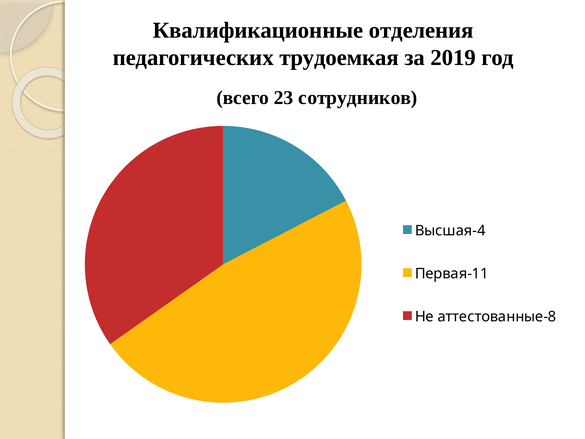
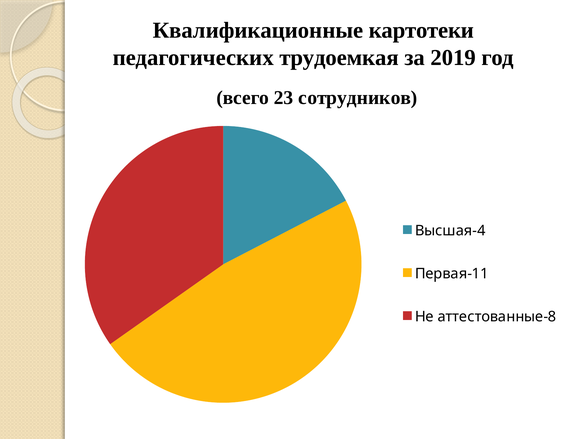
отделения: отделения -> картотеки (421, 30)
